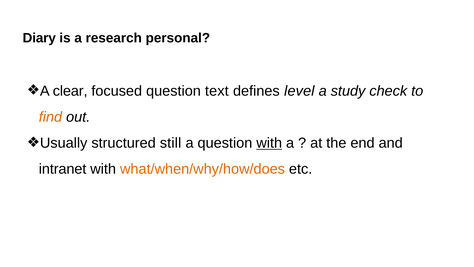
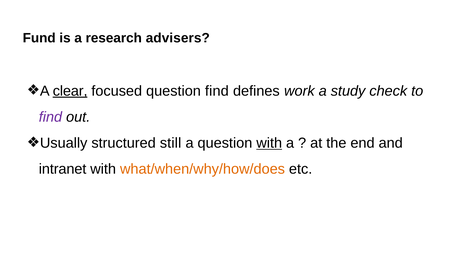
Diary: Diary -> Fund (39, 38)
personal: personal -> advisers (178, 38)
clear underline: none -> present (70, 91)
question text: text -> find (217, 91)
level: level -> work (299, 91)
find colour: orange -> purple (50, 117)
